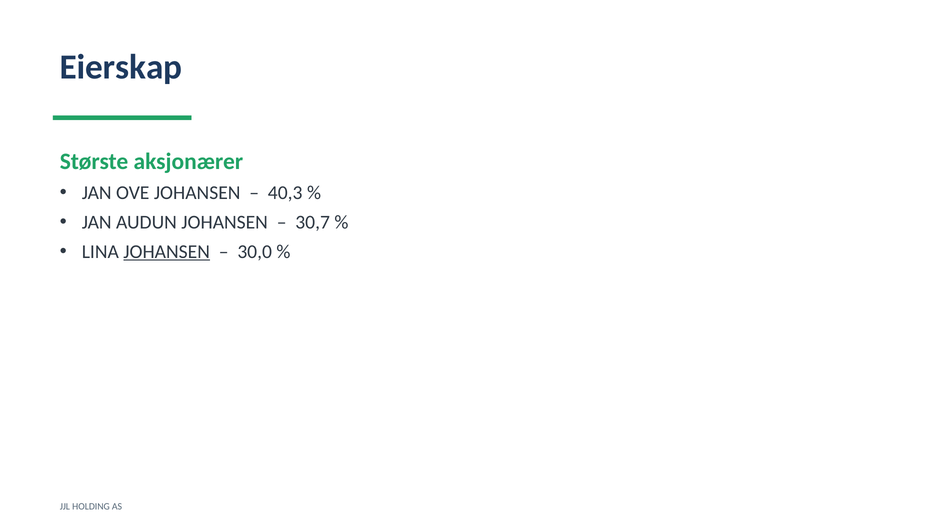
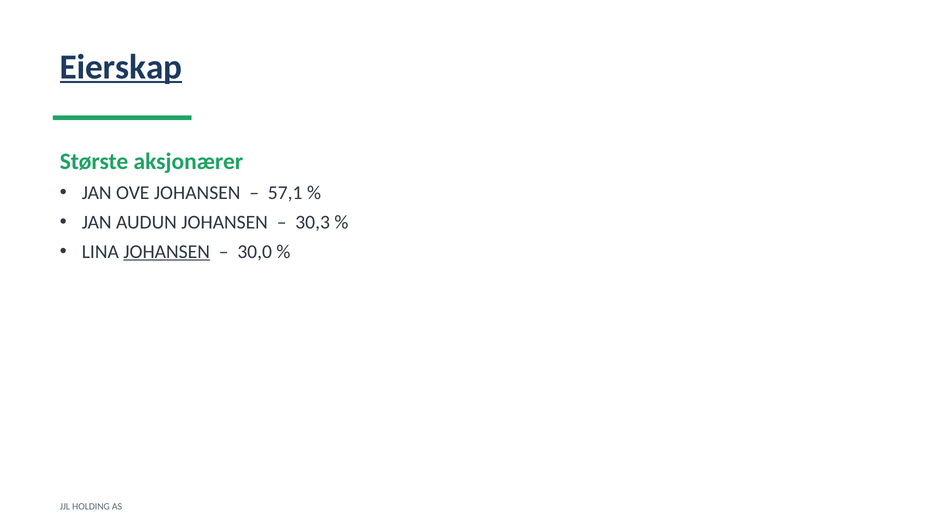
Eierskap underline: none -> present (121, 67)
40,3: 40,3 -> 57,1 (285, 193)
30,7: 30,7 -> 30,3 (313, 222)
